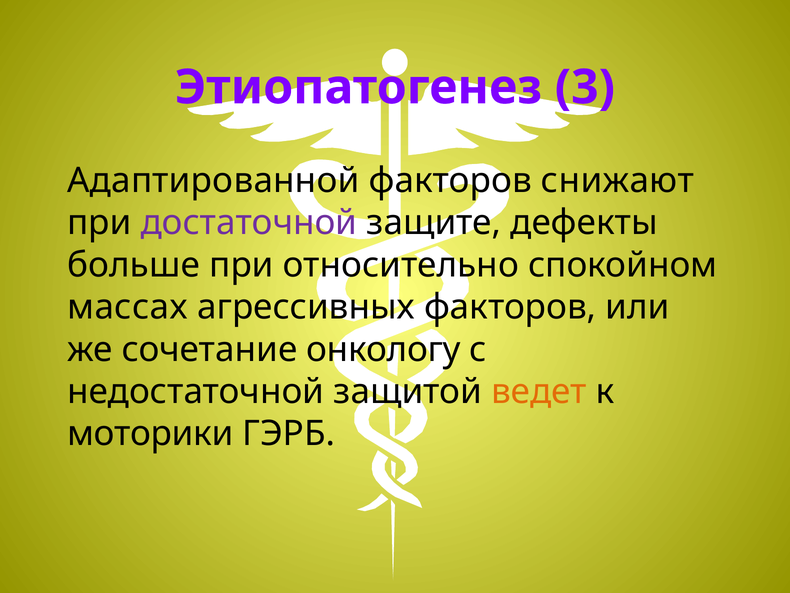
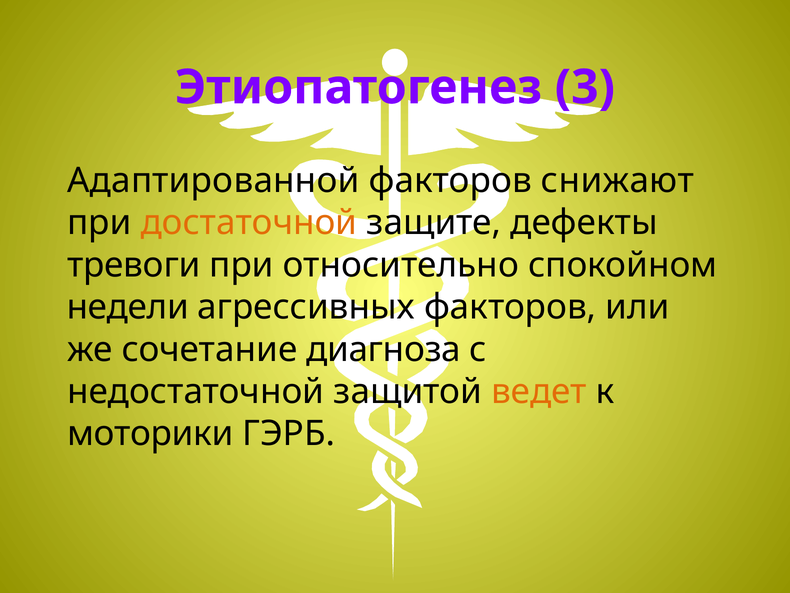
достаточной colour: purple -> orange (249, 223)
больше: больше -> тревоги (134, 265)
массах: массах -> недели (128, 307)
онкологу: онкологу -> диагноза (384, 349)
